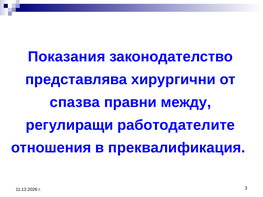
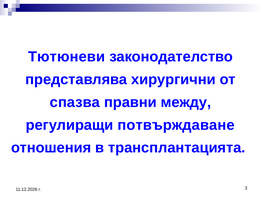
Показания: Показания -> Тютюневи (67, 57)
работодателите: работодателите -> потвърждаване (176, 125)
преквалификация: преквалификация -> трансплантацията (177, 148)
